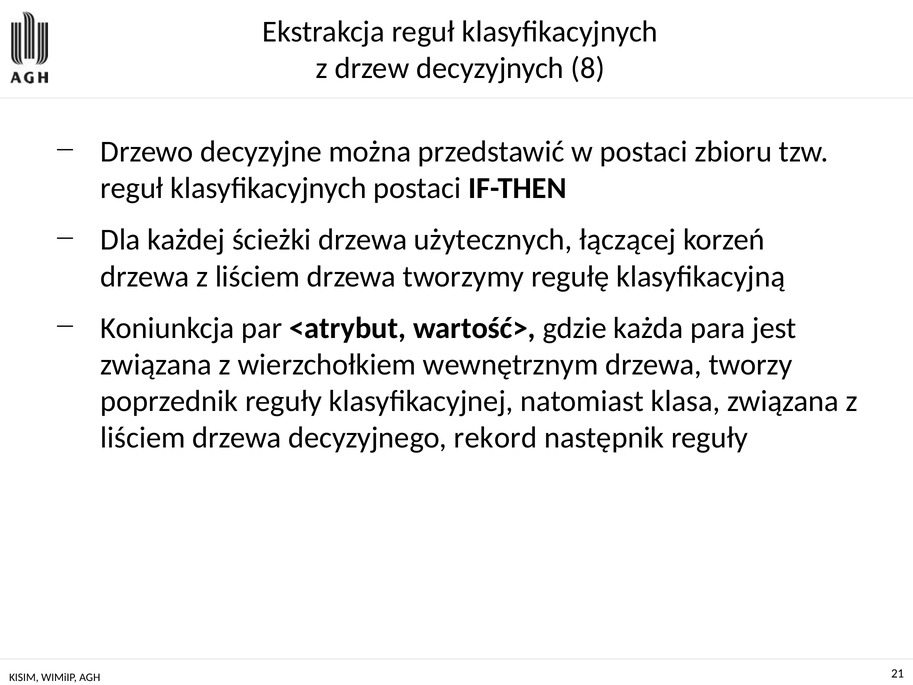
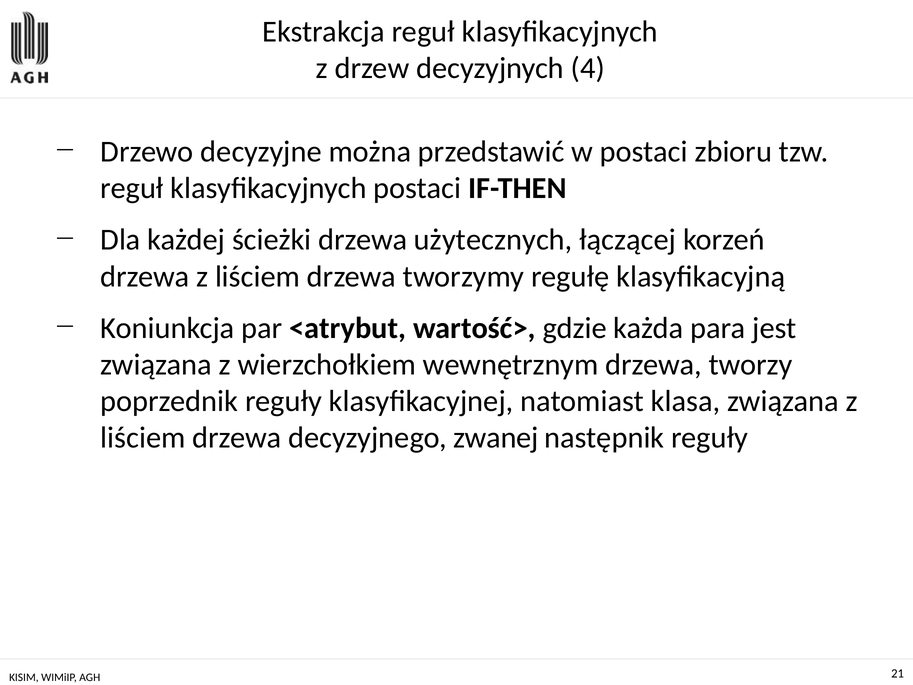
8: 8 -> 4 (588, 68)
rekord: rekord -> zwanej (496, 438)
